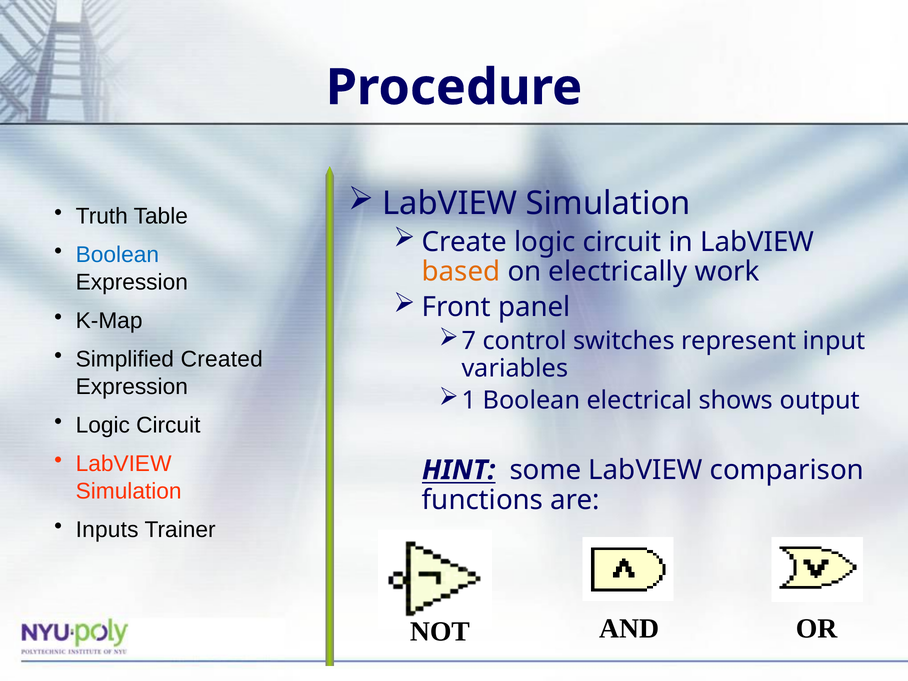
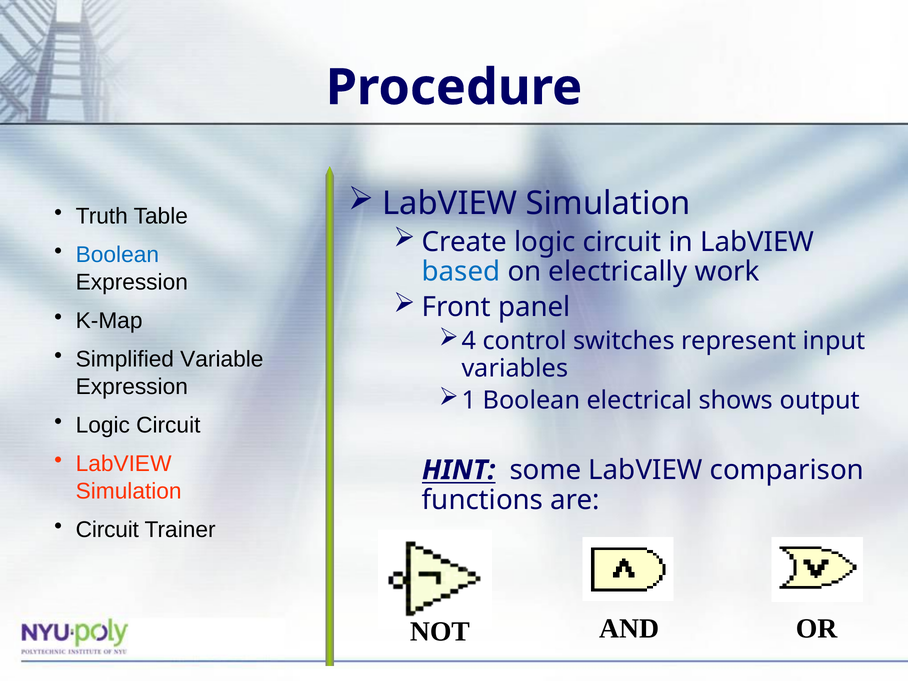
based colour: orange -> blue (461, 272)
7: 7 -> 4 (469, 341)
Created: Created -> Variable (222, 359)
Inputs: Inputs -> Circuit (107, 530)
